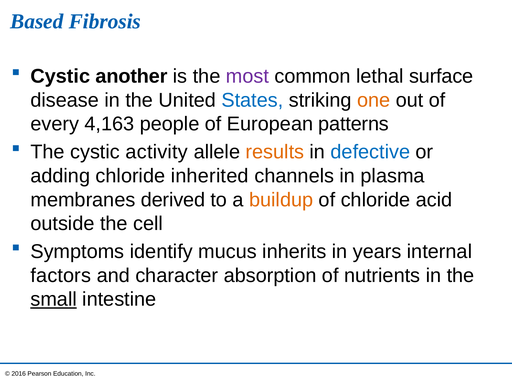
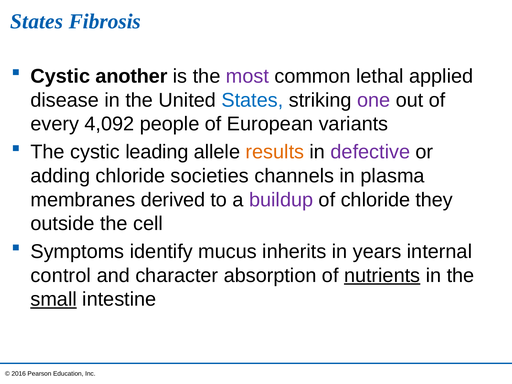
Based: Based -> States (37, 22)
surface: surface -> applied (441, 76)
one colour: orange -> purple (374, 100)
4,163: 4,163 -> 4,092 (109, 124)
patterns: patterns -> variants (353, 124)
activity: activity -> leading (157, 152)
defective colour: blue -> purple (370, 152)
inherited: inherited -> societies (210, 176)
buildup colour: orange -> purple (281, 200)
acid: acid -> they (434, 200)
factors: factors -> control (61, 276)
nutrients underline: none -> present (382, 276)
